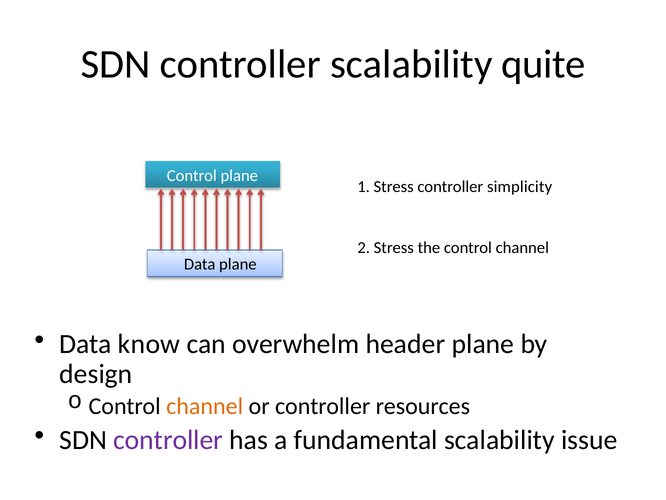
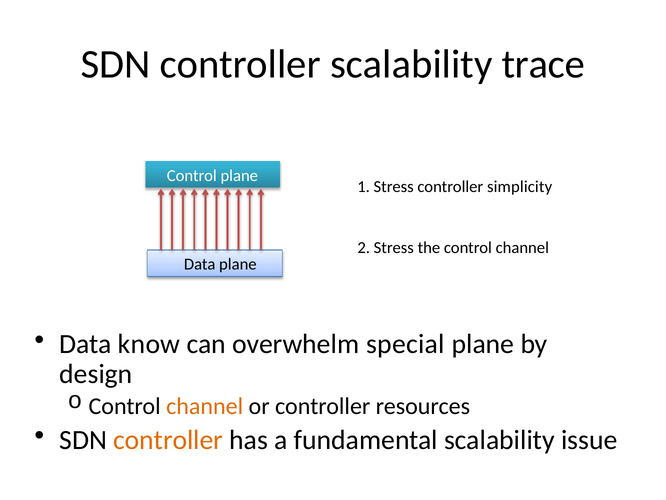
quite: quite -> trace (543, 64)
header: header -> special (405, 344)
controller colour: purple -> orange (168, 440)
